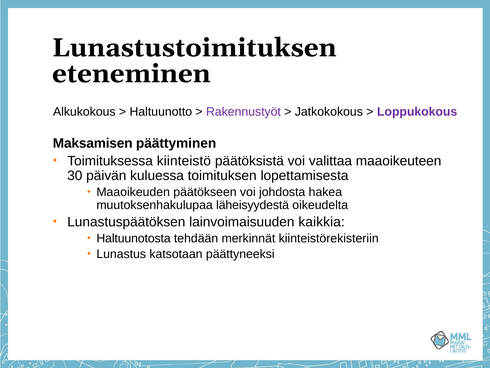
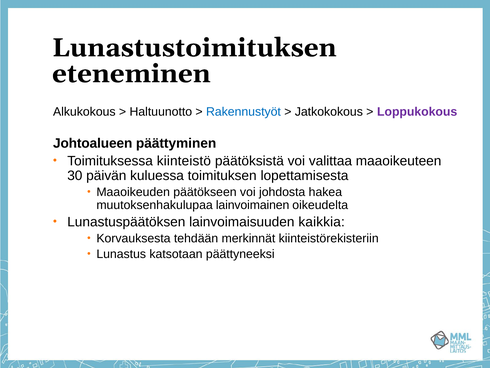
Rakennustyöt colour: purple -> blue (243, 112)
Maksamisen: Maksamisen -> Johtoalueen (93, 143)
läheisyydestä: läheisyydestä -> lainvoimainen (253, 205)
Haltuunotosta: Haltuunotosta -> Korvauksesta (133, 238)
